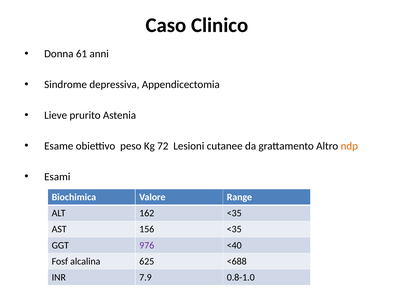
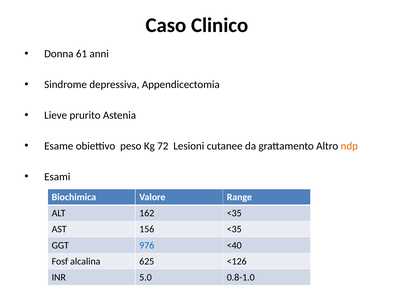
976 colour: purple -> blue (147, 245)
<688: <688 -> <126 (237, 261)
7.9: 7.9 -> 5.0 (145, 277)
